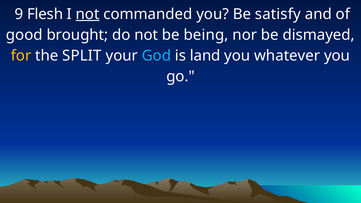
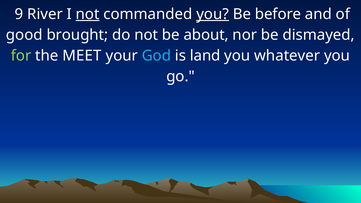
Flesh: Flesh -> River (45, 14)
you underline: none -> present (213, 14)
satisfy: satisfy -> before (278, 14)
being: being -> about (206, 35)
for colour: yellow -> light green (21, 56)
SPLIT: SPLIT -> MEET (82, 56)
